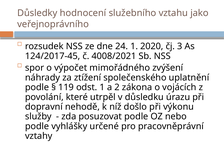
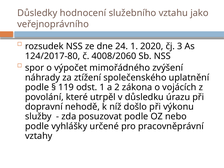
124/2017-45: 124/2017-45 -> 124/2017-80 (53, 56)
4008/2021: 4008/2021 -> 4008/2060 (114, 56)
